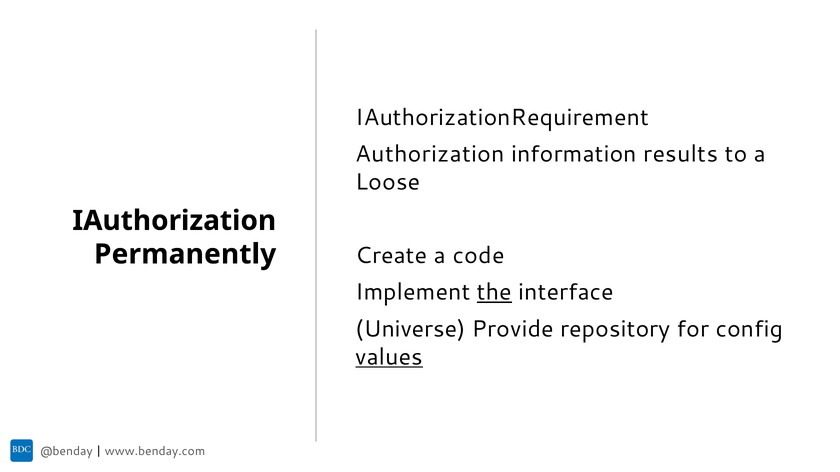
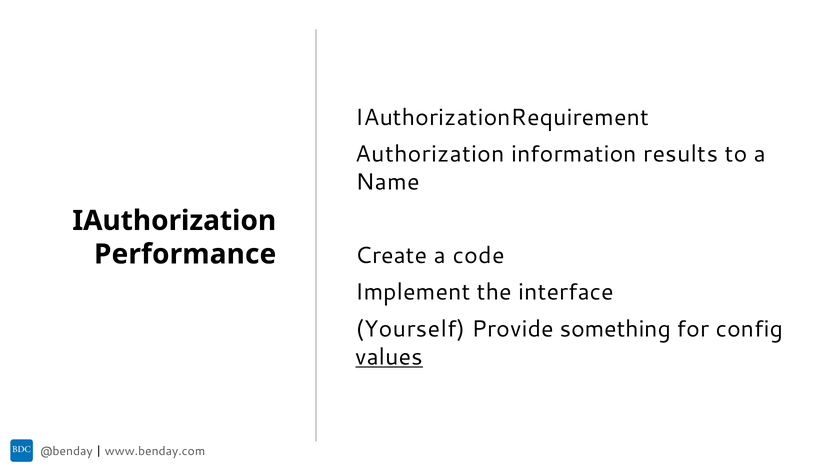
Loose: Loose -> Name (388, 182)
Permanently: Permanently -> Performance (185, 254)
the underline: present -> none (494, 293)
Universe: Universe -> Yourself (410, 329)
repository: repository -> something (615, 329)
